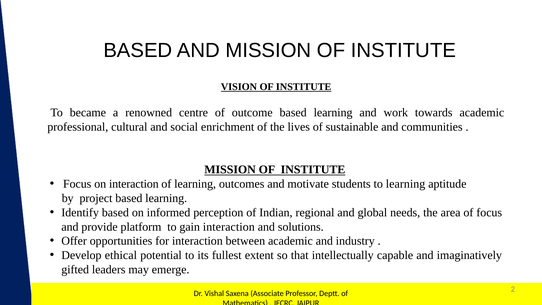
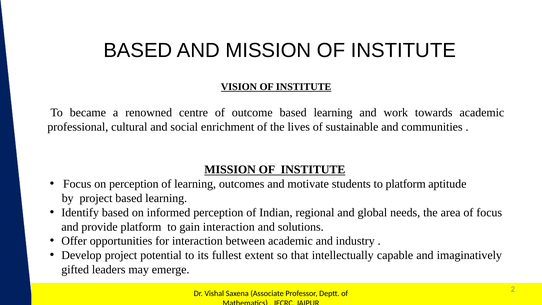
on interaction: interaction -> perception (134, 184)
to learning: learning -> platform (406, 184)
Develop ethical: ethical -> project (121, 255)
